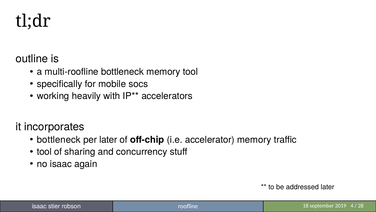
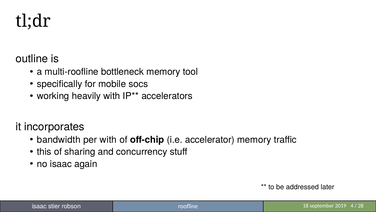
bottleneck: bottleneck -> bandwidth (59, 139)
per later: later -> with (108, 139)
tool: tool -> this (44, 152)
